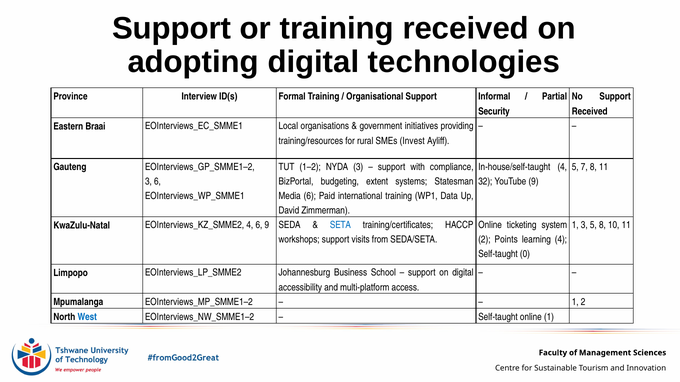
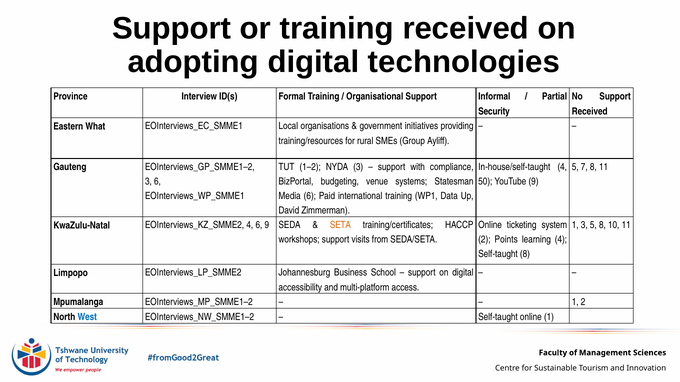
Braai: Braai -> What (95, 127)
Invest: Invest -> Group (412, 141)
extent: extent -> venue (377, 182)
32: 32 -> 50 (485, 182)
SETA colour: blue -> orange (340, 225)
Self-taught 0: 0 -> 8 (525, 255)
